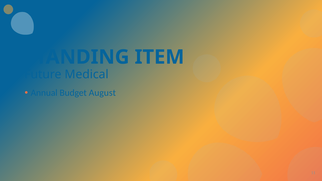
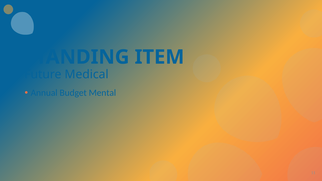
August: August -> Mental (102, 93)
